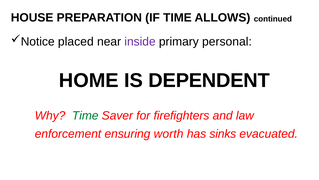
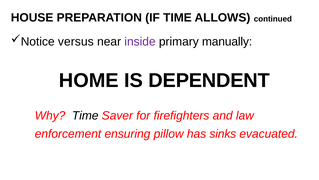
placed: placed -> versus (76, 42)
personal: personal -> manually (227, 42)
Time colour: green -> black (85, 115)
worth: worth -> pillow (169, 133)
